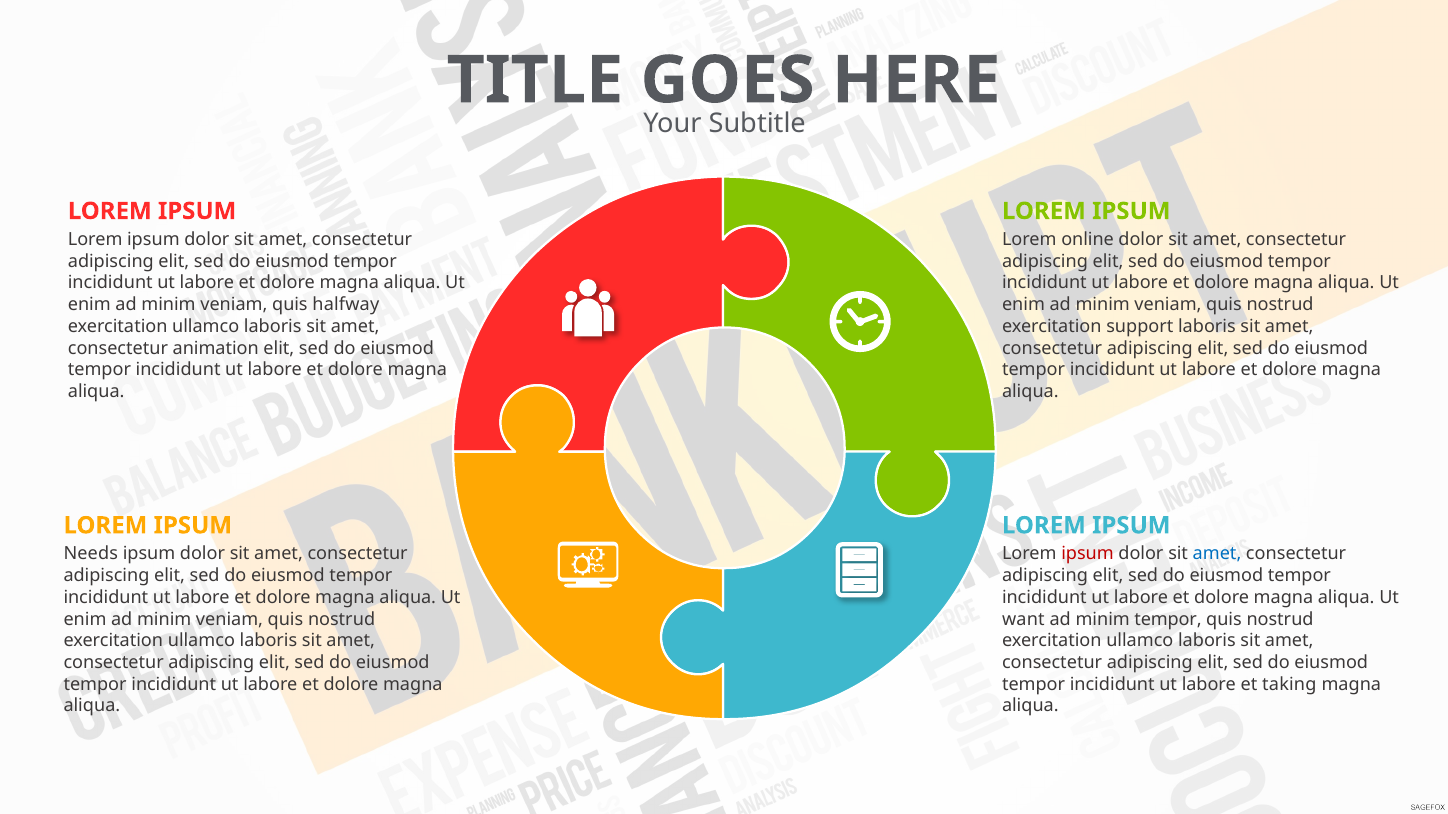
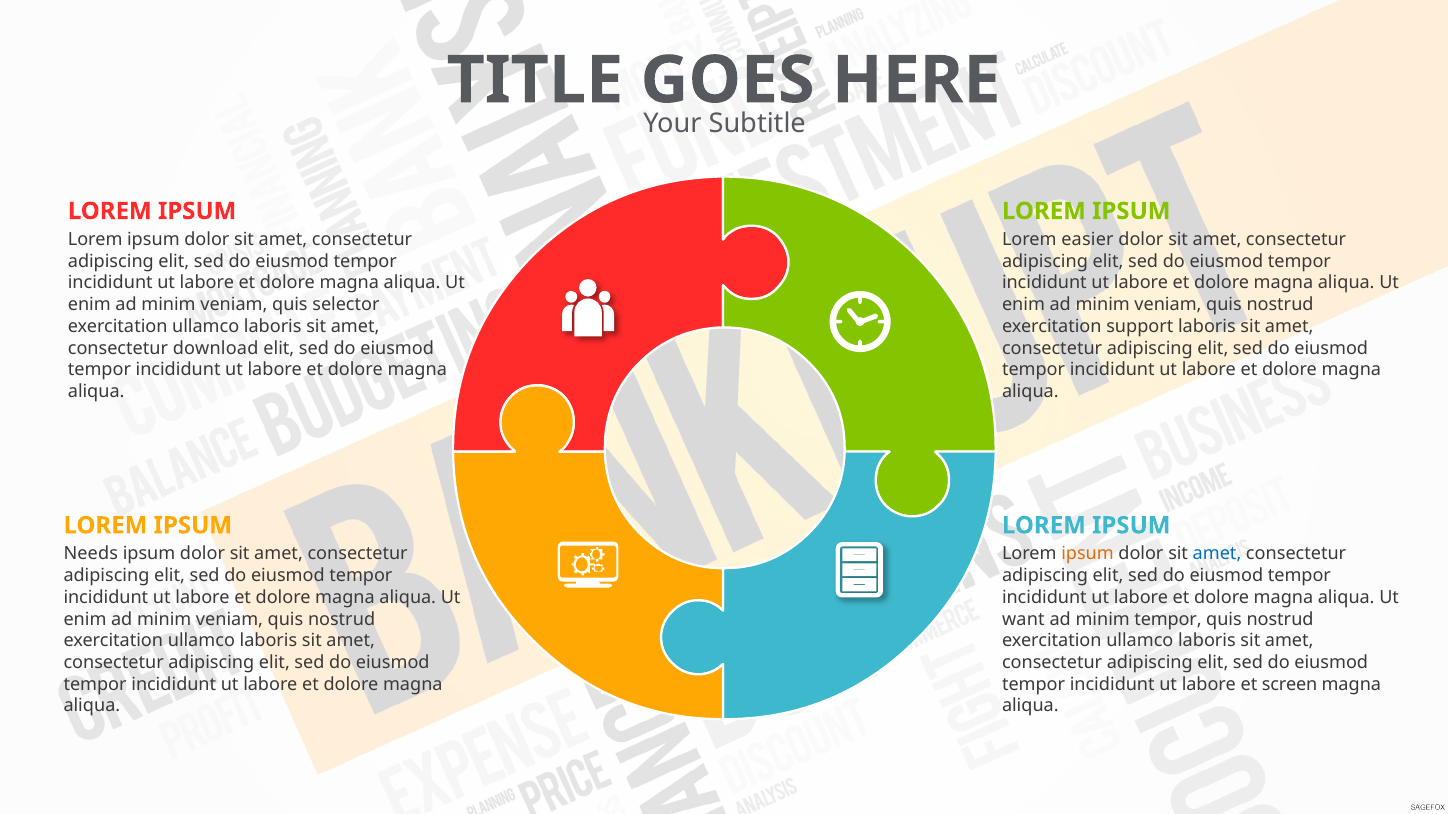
online: online -> easier (1087, 240)
halfway: halfway -> selector (346, 305)
animation: animation -> download (216, 348)
ipsum colour: red -> orange (1088, 554)
taking: taking -> screen (1290, 685)
